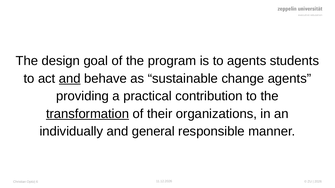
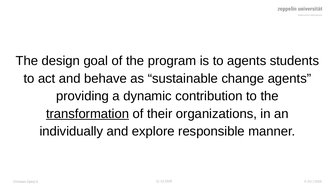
and underline: present -> none (70, 79)
practical: practical -> dynamic (148, 96)
general: general -> explore (153, 132)
